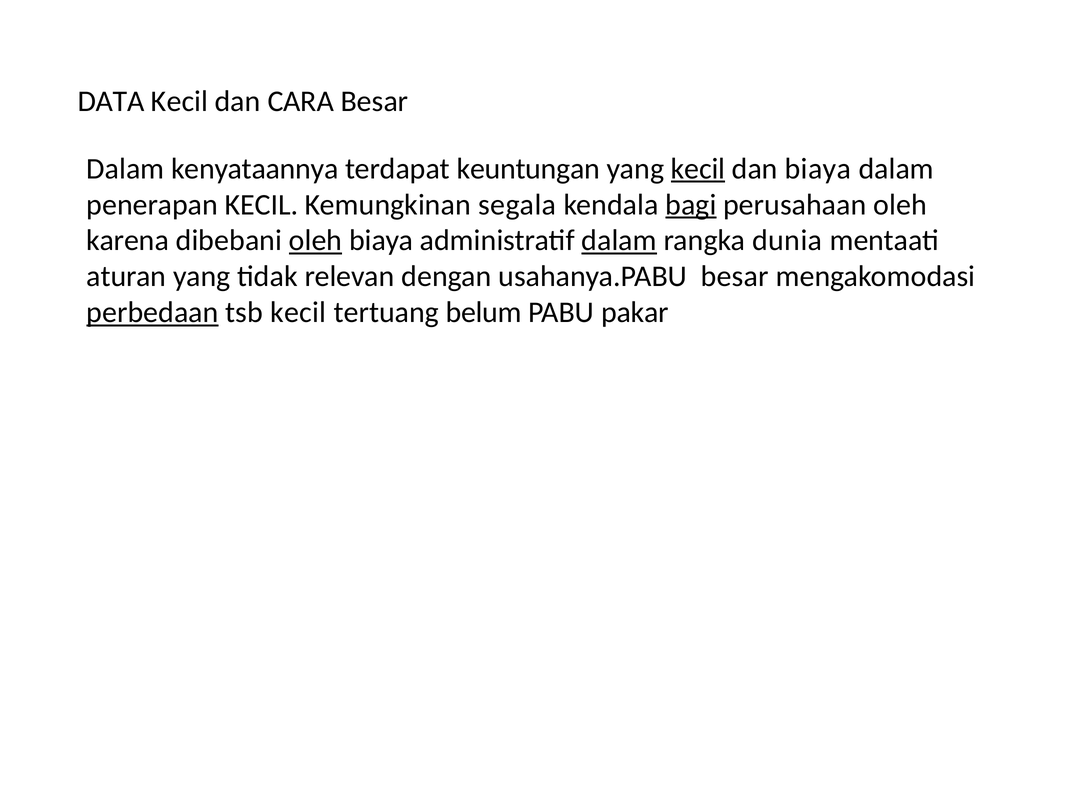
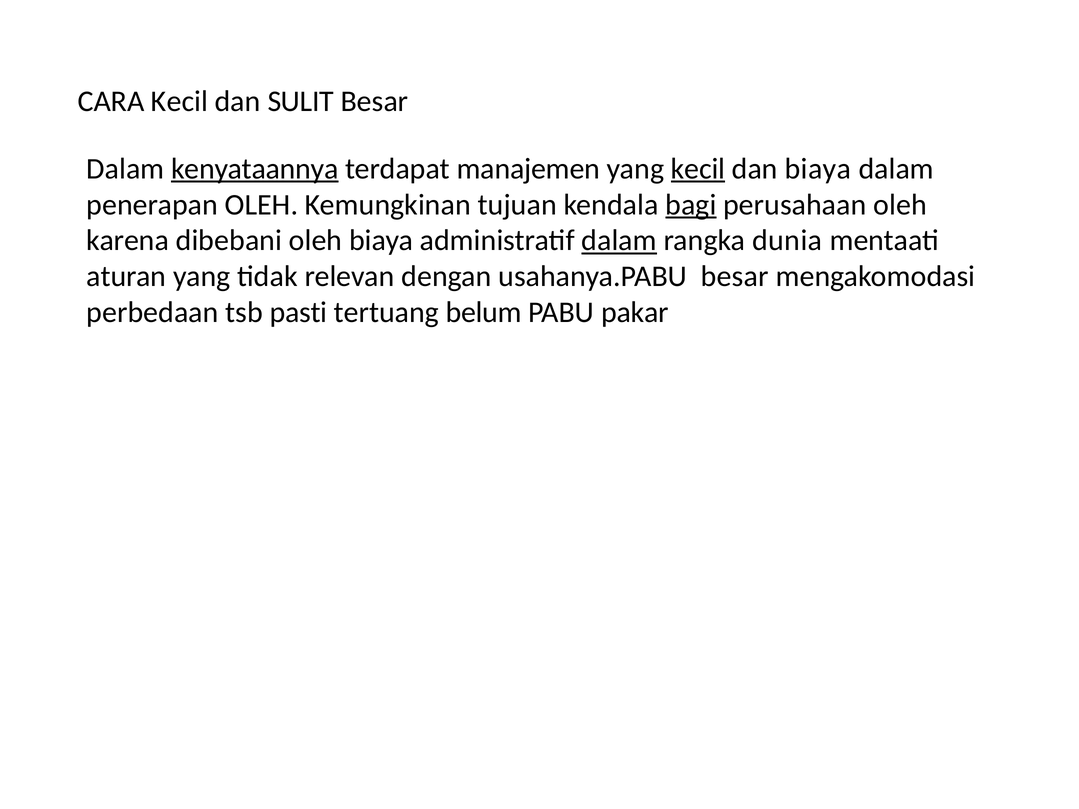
DATA: DATA -> CARA (111, 101)
CARA: CARA -> SULIT (301, 101)
kenyataannya underline: none -> present (255, 169)
keuntungan: keuntungan -> manajemen (528, 169)
penerapan KECIL: KECIL -> OLEH (261, 205)
segala: segala -> tujuan (517, 205)
oleh underline: present -> none (316, 241)
perbedaan underline: present -> none (153, 313)
tsb kecil: kecil -> pasti (298, 313)
